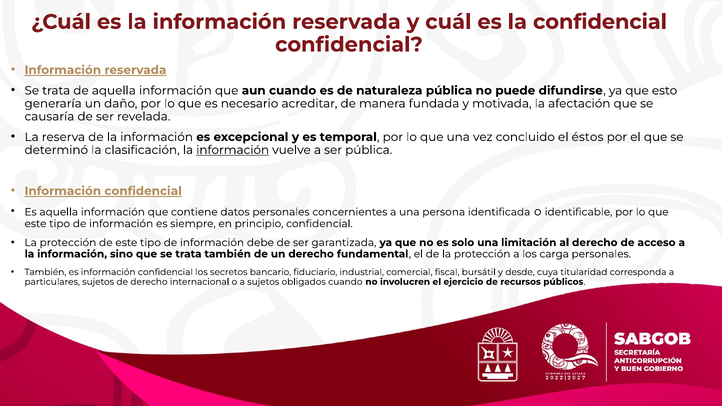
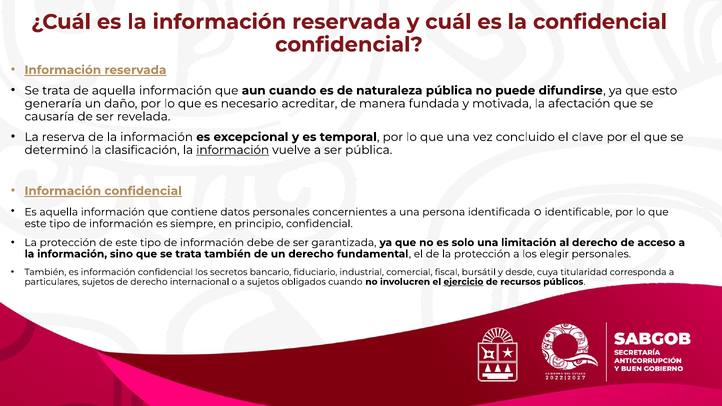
éstos: éstos -> clave (587, 137)
carga: carga -> elegir (554, 254)
ejercicio underline: none -> present (463, 282)
